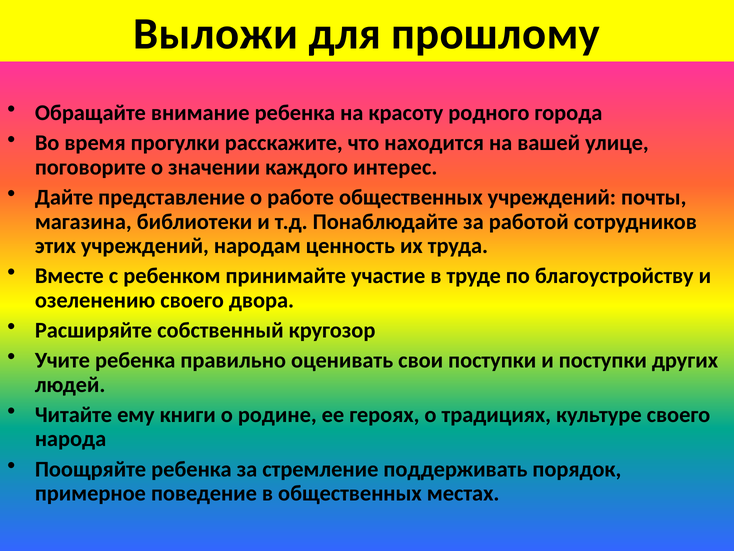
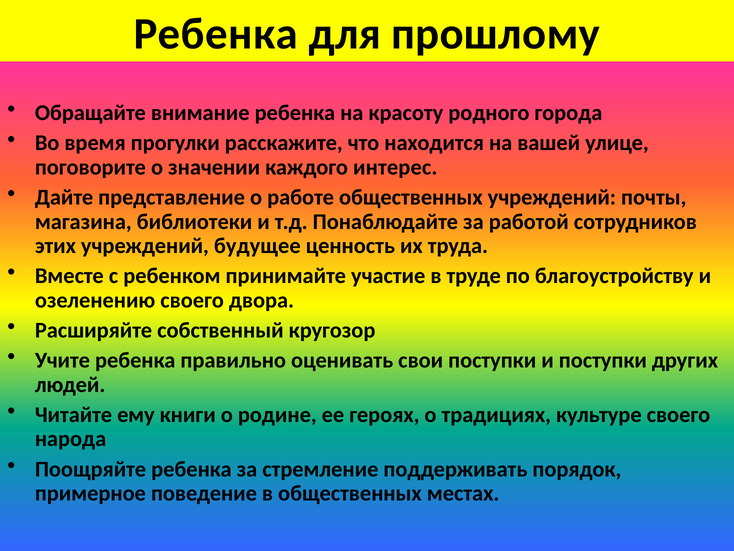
Выложи: Выложи -> Ребенка (216, 34)
народам: народам -> будущее (257, 246)
